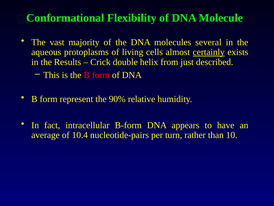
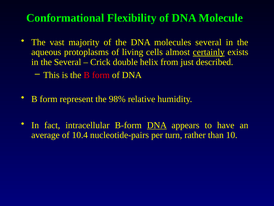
the Results: Results -> Several (68, 62)
90%: 90% -> 98% (117, 99)
DNA underline: none -> present (157, 125)
